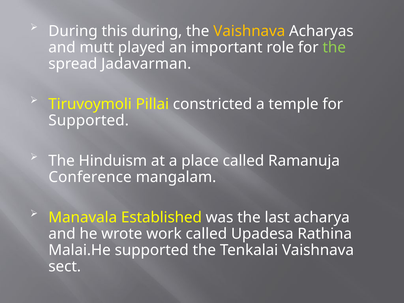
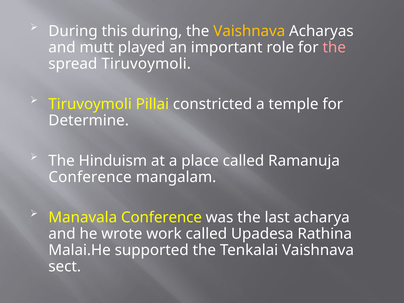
the colour: light green -> pink (334, 47)
spread Jadavarman: Jadavarman -> Tiruvoymoli (146, 64)
Supported: Supported -> Determine (89, 120)
Manavala Established: Established -> Conference (161, 217)
